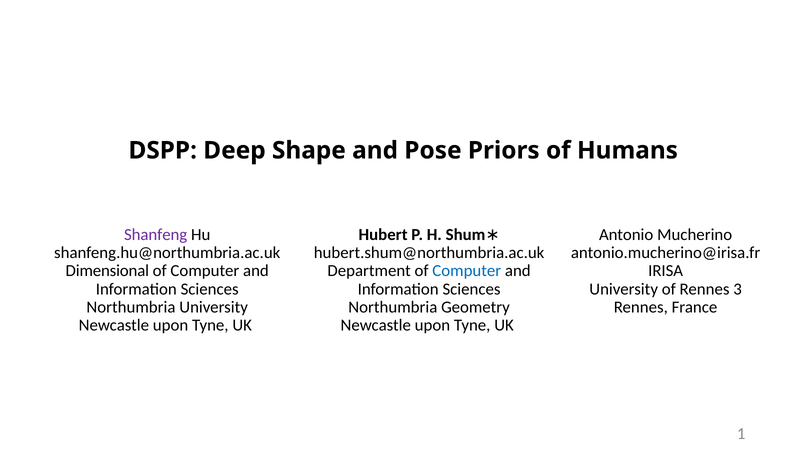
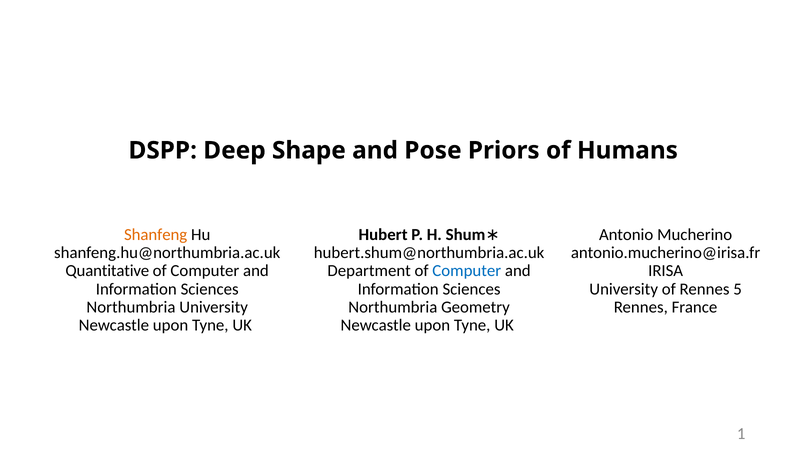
Shanfeng colour: purple -> orange (156, 235)
Dimensional: Dimensional -> Quantitative (107, 271)
3: 3 -> 5 (738, 289)
